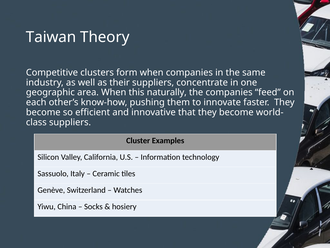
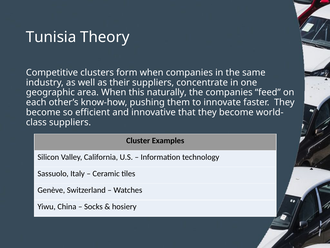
Taiwan: Taiwan -> Tunisia (51, 37)
